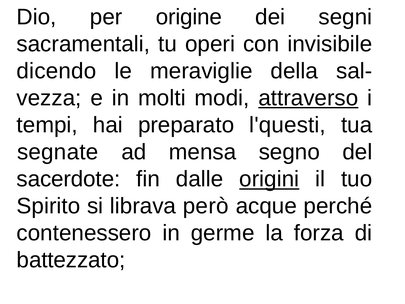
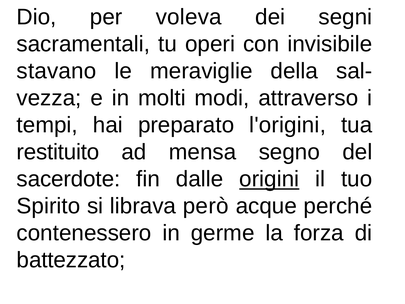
origine: origine -> voleva (189, 17)
dicendo: dicendo -> stavano (57, 71)
attraverso underline: present -> none (308, 98)
l'questi: l'questi -> l'origini (288, 125)
segnate: segnate -> restituito (58, 152)
